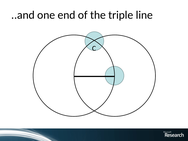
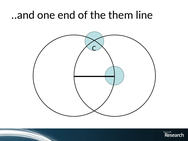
triple: triple -> them (121, 15)
